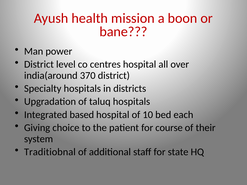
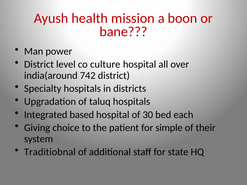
centres: centres -> culture (105, 64)
370: 370 -> 742 (88, 76)
10: 10 -> 30 (148, 115)
course: course -> simple (169, 128)
